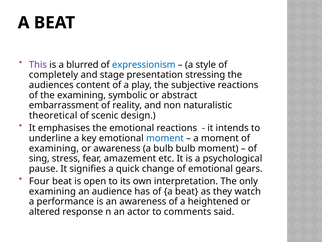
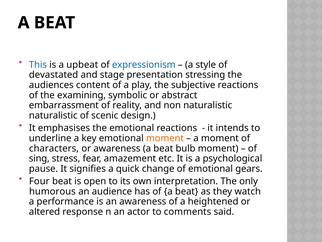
This colour: purple -> blue (38, 65)
blurred: blurred -> upbeat (82, 65)
completely: completely -> devastated (54, 75)
theoretical: theoretical -> naturalistic (53, 115)
moment colour: blue -> orange (165, 138)
examining: examining -> characters (54, 148)
awareness a bulb: bulb -> beat (163, 148)
examining: examining -> humorous (52, 191)
